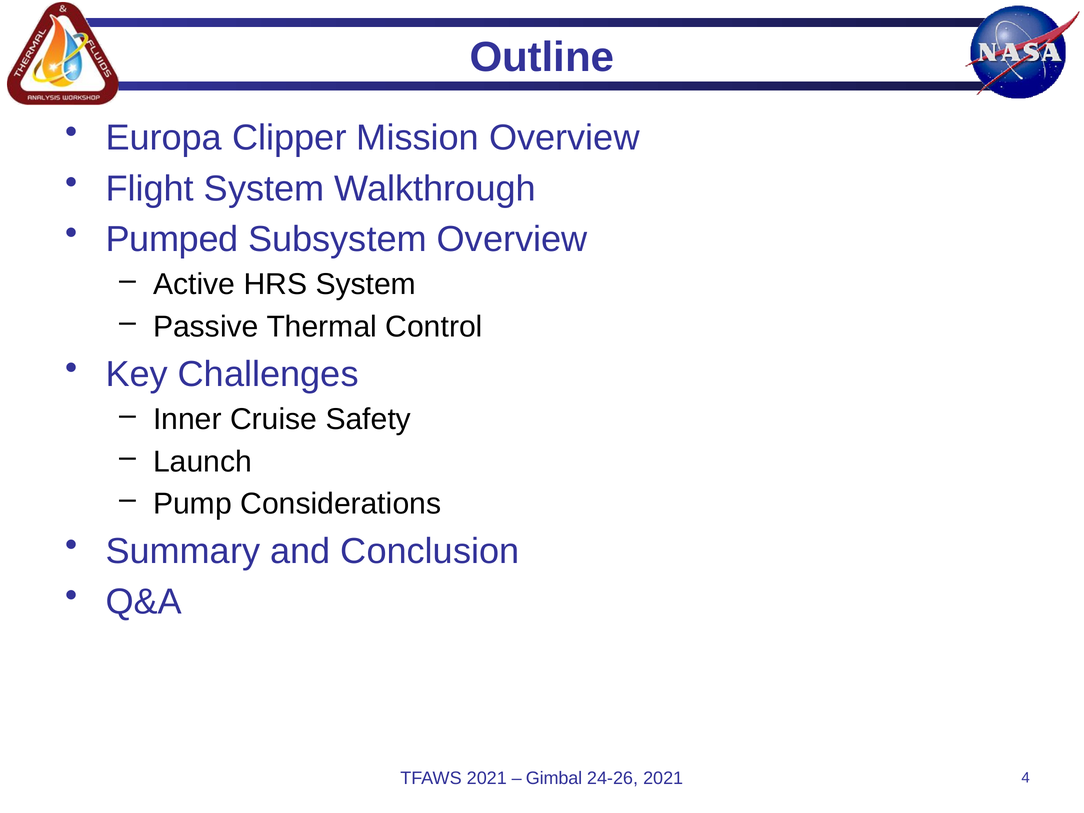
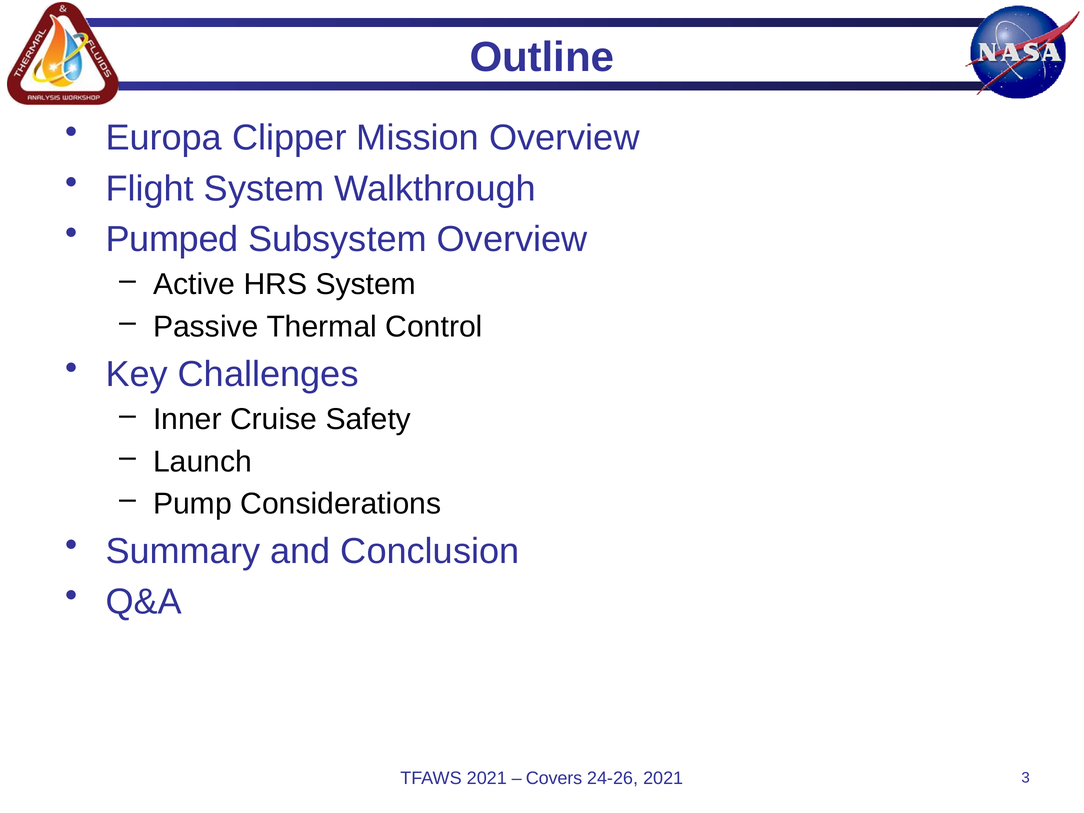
Gimbal: Gimbal -> Covers (554, 778)
4: 4 -> 3 (1026, 778)
